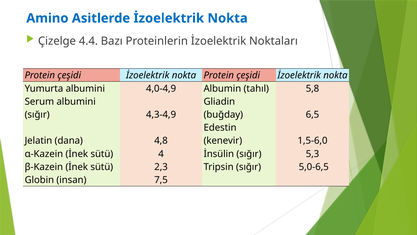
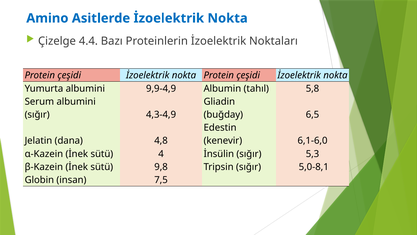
4,0-4,9: 4,0-4,9 -> 9,9-4,9 (161, 88)
1,5-6,0: 1,5-6,0 -> 6,1-6,0 (313, 141)
2,3: 2,3 -> 9,8 (161, 167)
5,0-6,5: 5,0-6,5 -> 5,0-8,1 (314, 167)
